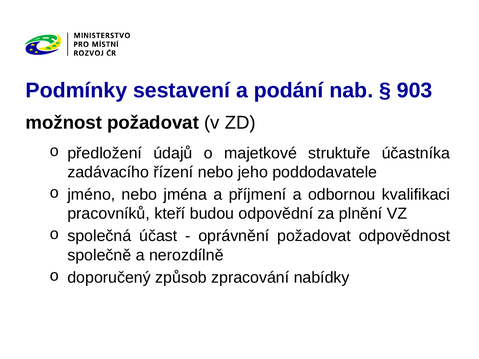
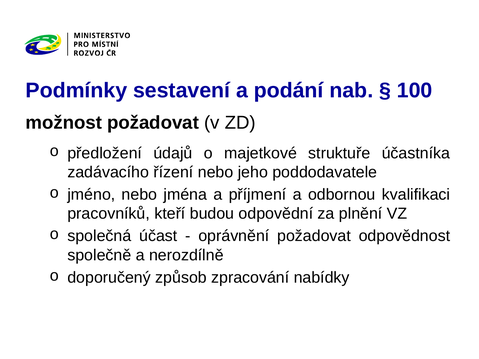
903: 903 -> 100 (415, 91)
